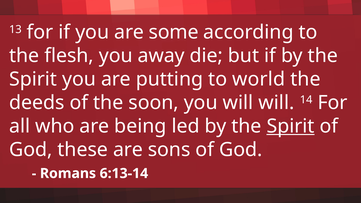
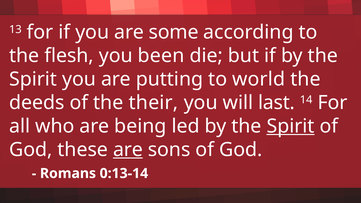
away: away -> been (161, 56)
soon: soon -> their (153, 103)
will will: will -> last (277, 103)
are underline: none -> present (128, 150)
6:13-14: 6:13-14 -> 0:13-14 (124, 173)
